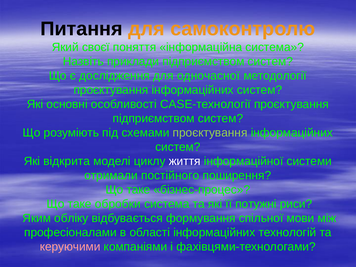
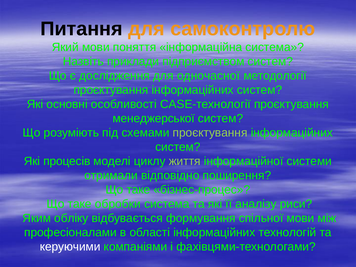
Який своєї: своєї -> мови (96, 47)
підприємством: підприємством -> менеджерської (154, 118)
відкрита: відкрита -> процесів (67, 161)
життя colour: white -> light green (185, 161)
постійного: постійного -> відповідно (170, 175)
потужні: потужні -> аналізу (256, 204)
керуючими colour: pink -> white (70, 247)
